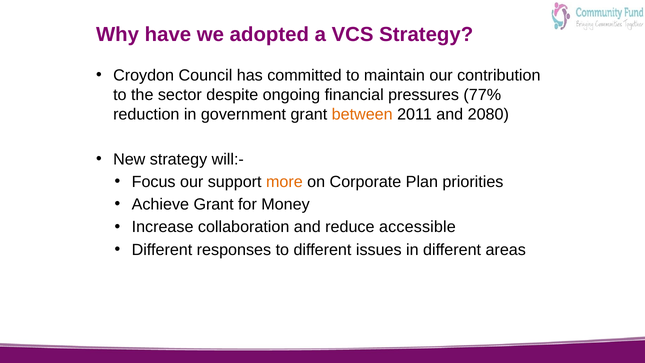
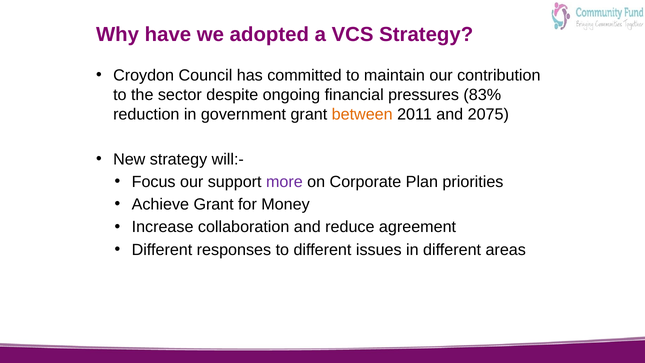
77%: 77% -> 83% (482, 95)
2080: 2080 -> 2075 (488, 114)
more colour: orange -> purple (284, 182)
accessible: accessible -> agreement (418, 227)
